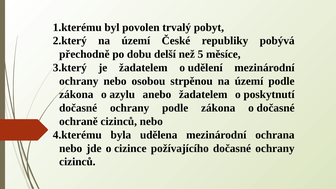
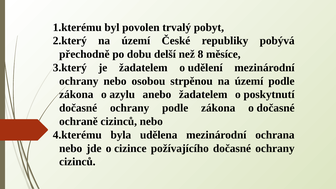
5: 5 -> 8 (200, 54)
